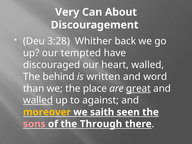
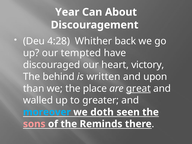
Very: Very -> Year (67, 12)
3:28: 3:28 -> 4:28 (59, 41)
heart walled: walled -> victory (148, 65)
word: word -> upon (155, 77)
walled underline: present -> none (38, 100)
against: against -> greater (101, 100)
moreover colour: yellow -> light blue (47, 112)
saith: saith -> doth (102, 112)
Through: Through -> Reminds (101, 124)
